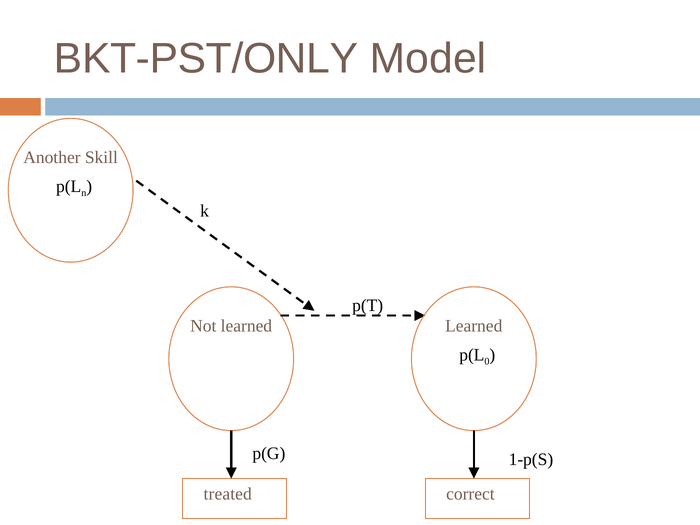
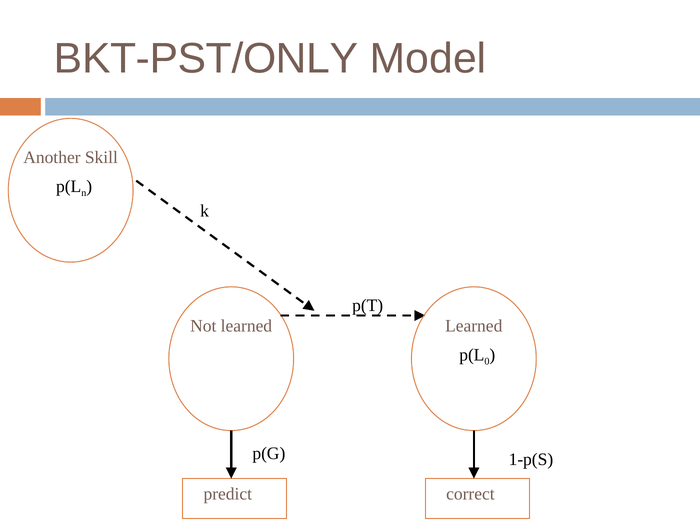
treated: treated -> predict (228, 494)
